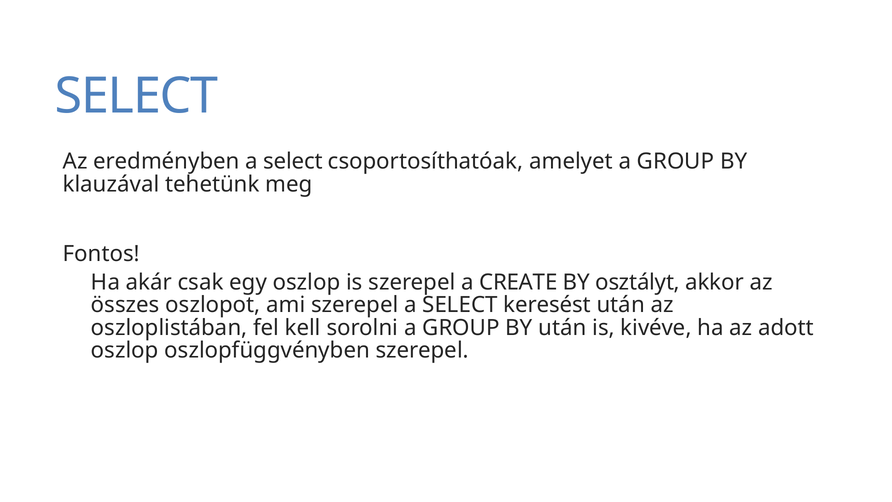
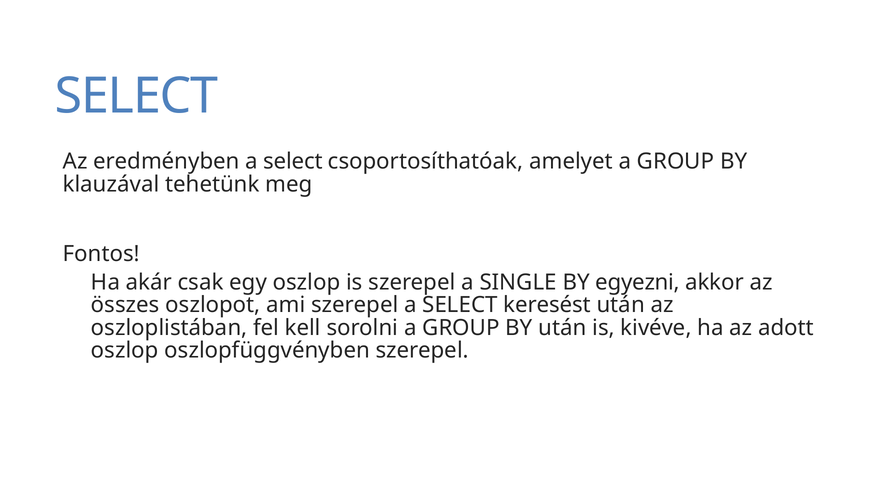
CREATE: CREATE -> SINGLE (518, 282)
osztályt: osztályt -> egyezni (638, 282)
